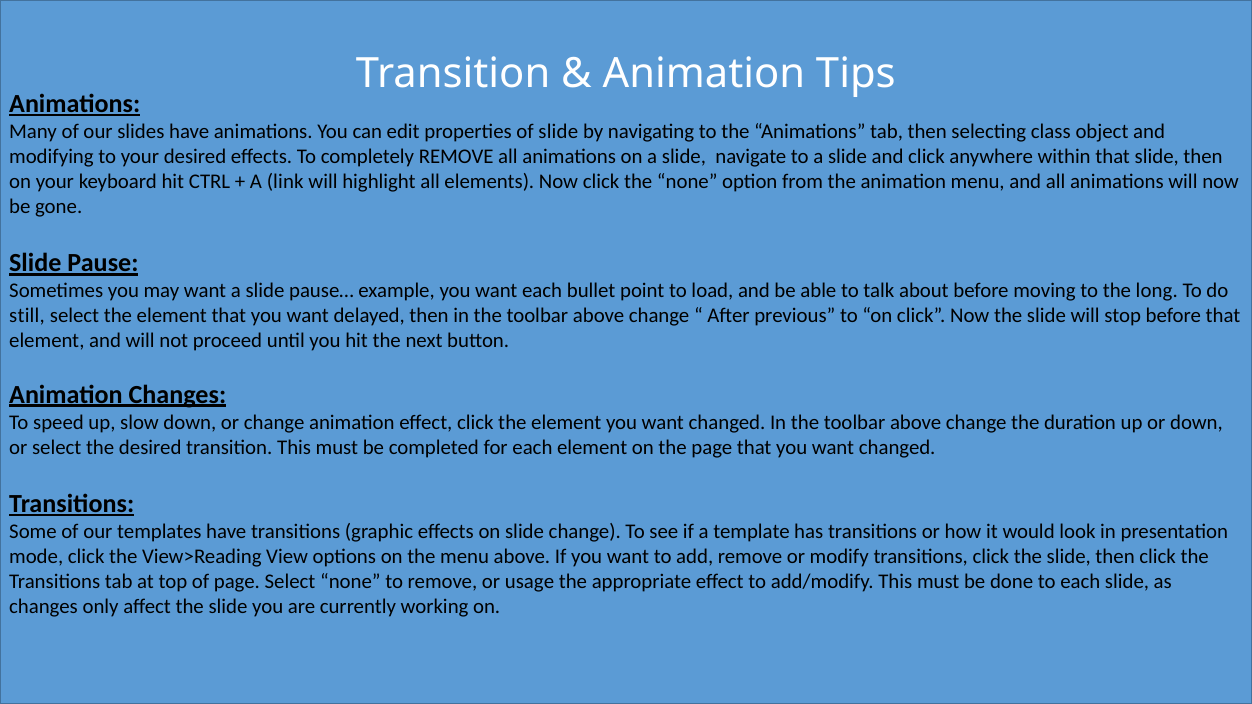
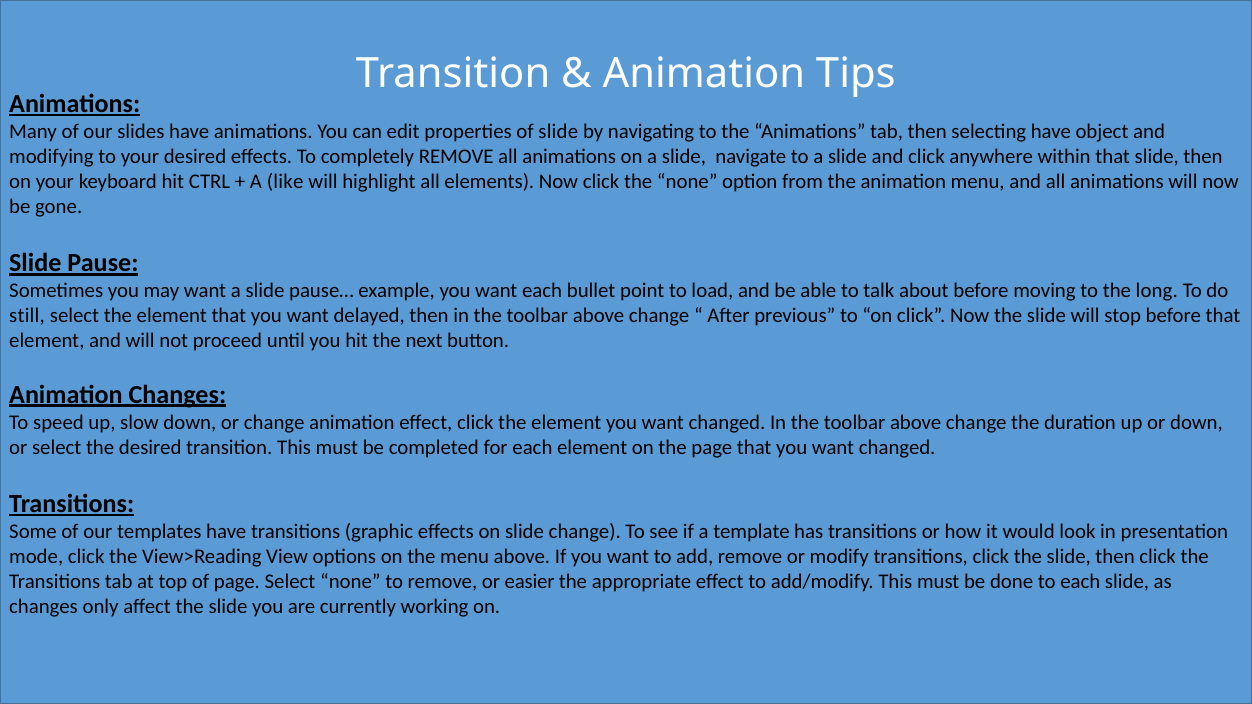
selecting class: class -> have (1051, 131)
link: link -> like (285, 181)
usage: usage -> easier (530, 582)
